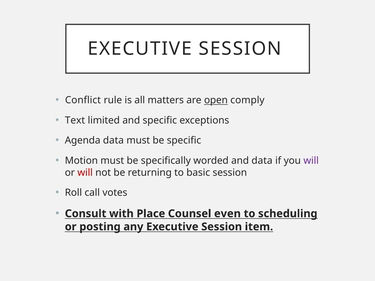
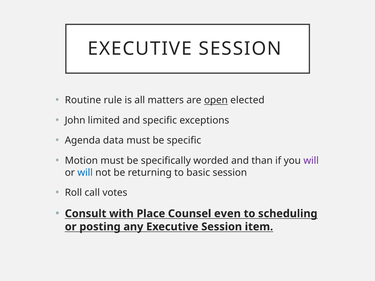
Conflict: Conflict -> Routine (83, 100)
comply: comply -> elected (247, 100)
Text: Text -> John (75, 120)
and data: data -> than (262, 161)
will colour: red -> blue (85, 173)
